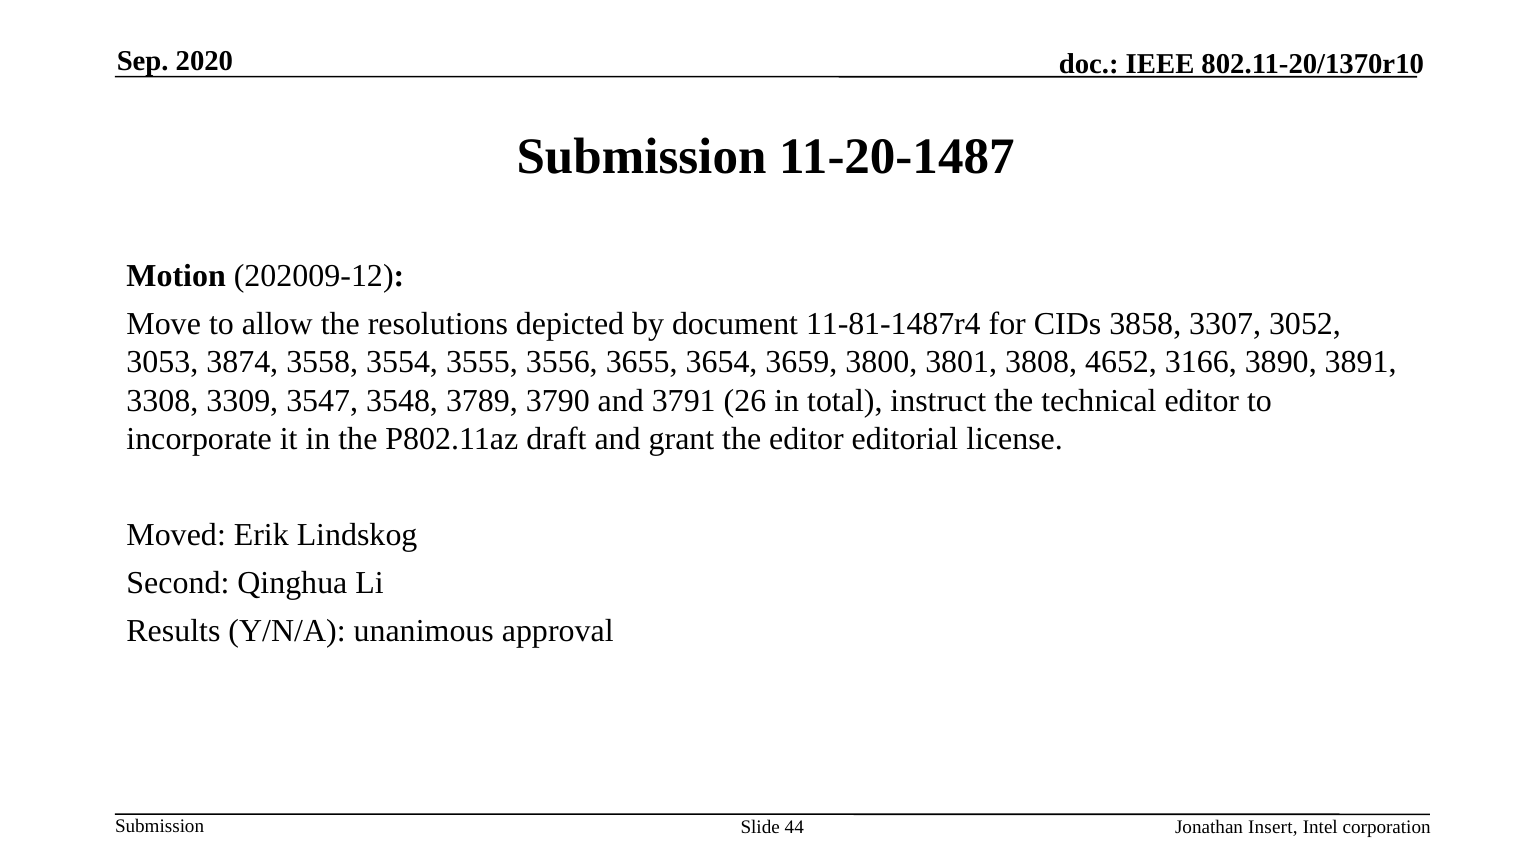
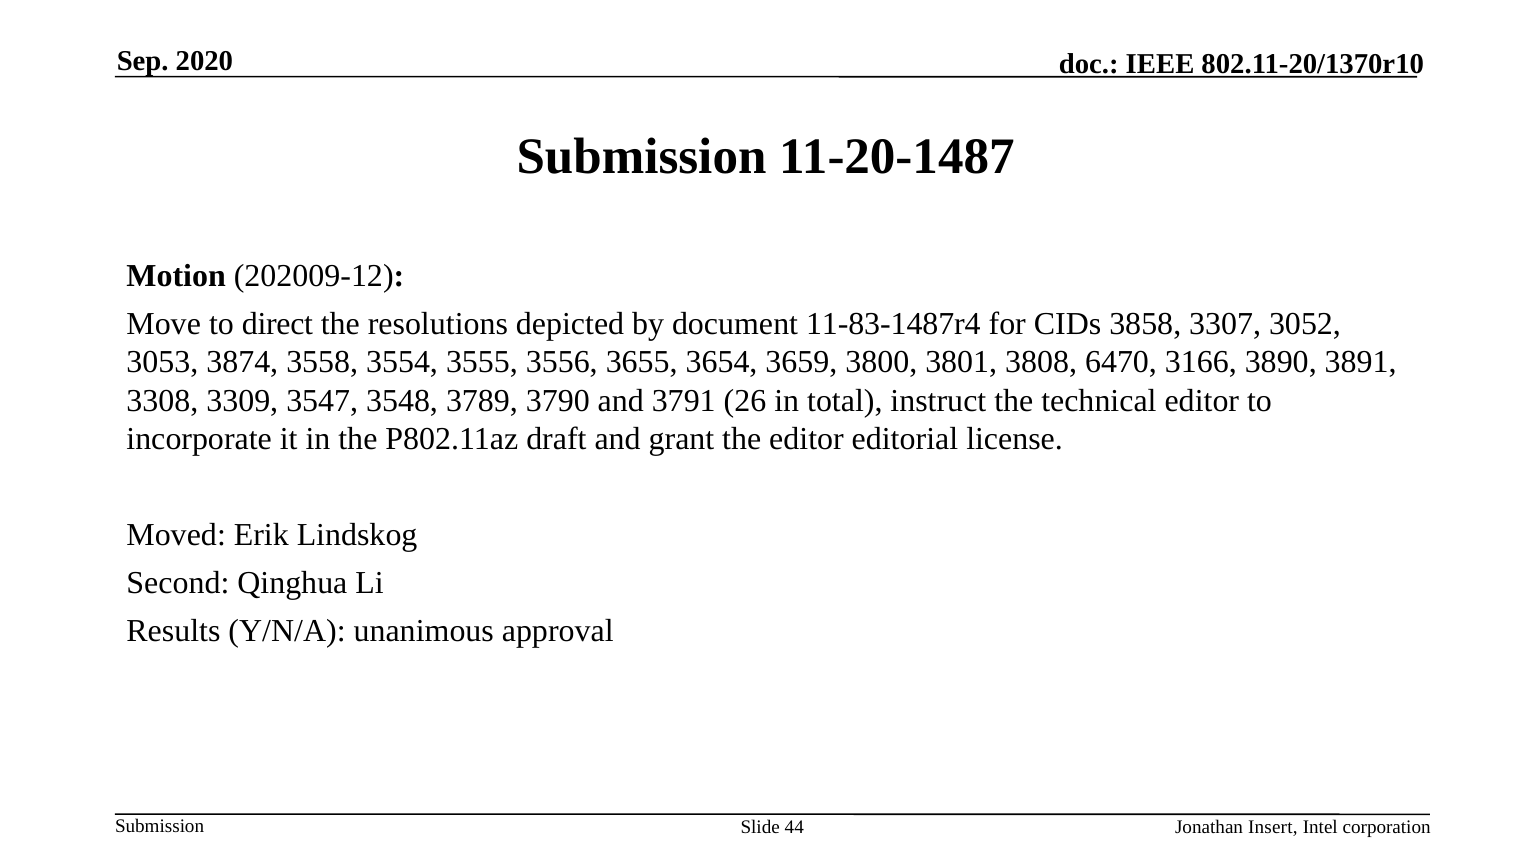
allow: allow -> direct (277, 324)
11-81-1487r4: 11-81-1487r4 -> 11-83-1487r4 (893, 324)
4652: 4652 -> 6470 (1121, 362)
